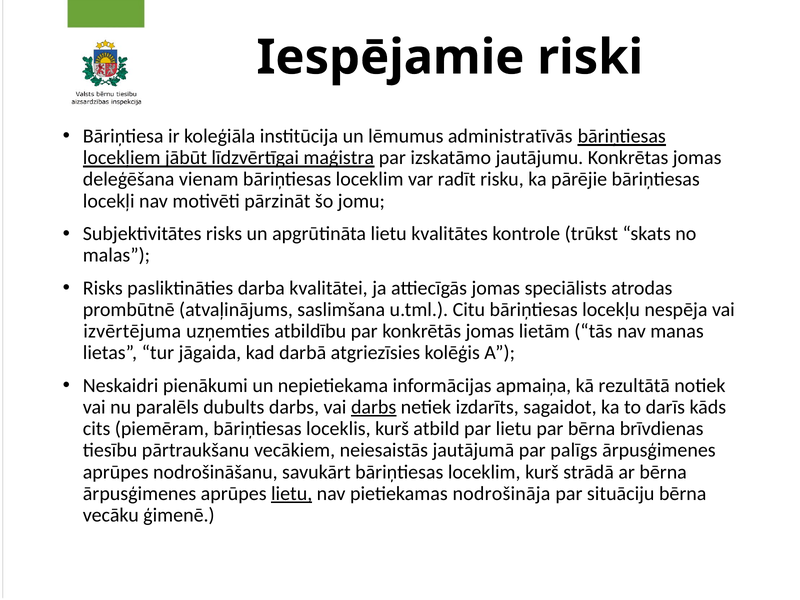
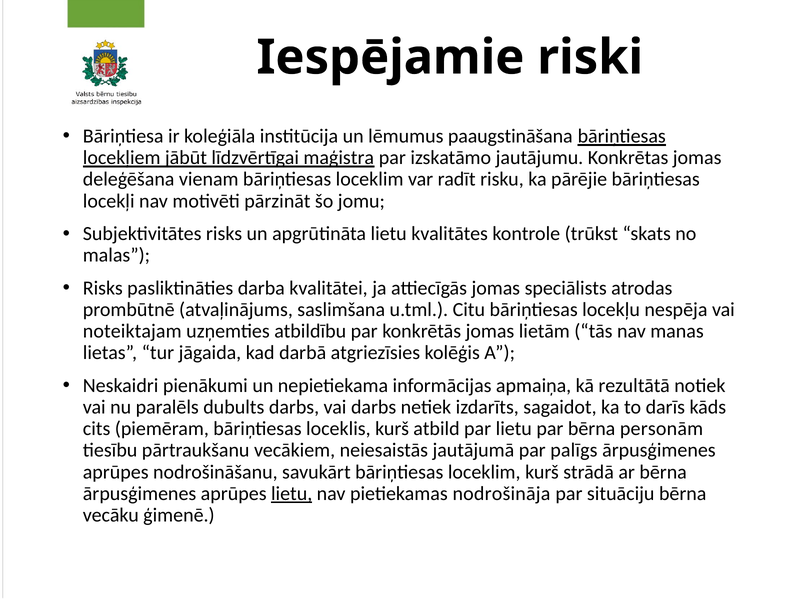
administratīvās: administratīvās -> paaugstināšana (510, 136)
izvērtējuma: izvērtējuma -> noteiktajam (132, 331)
darbs underline: present -> none (374, 407)
brīvdienas: brīvdienas -> personām (662, 429)
